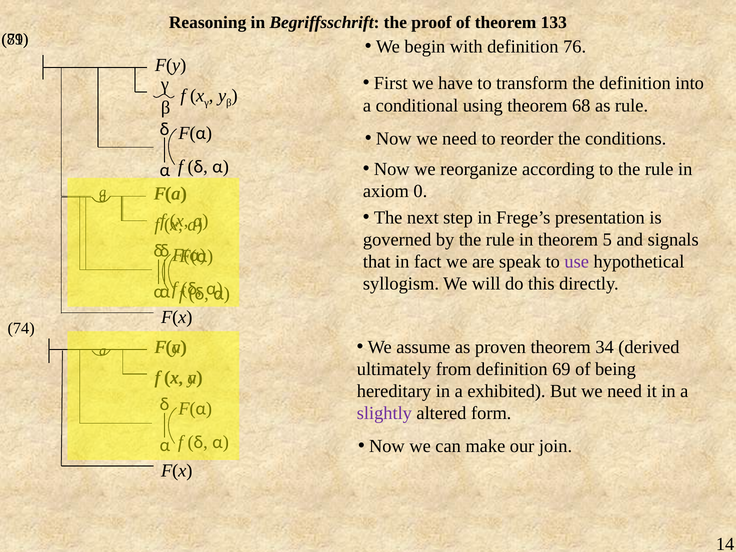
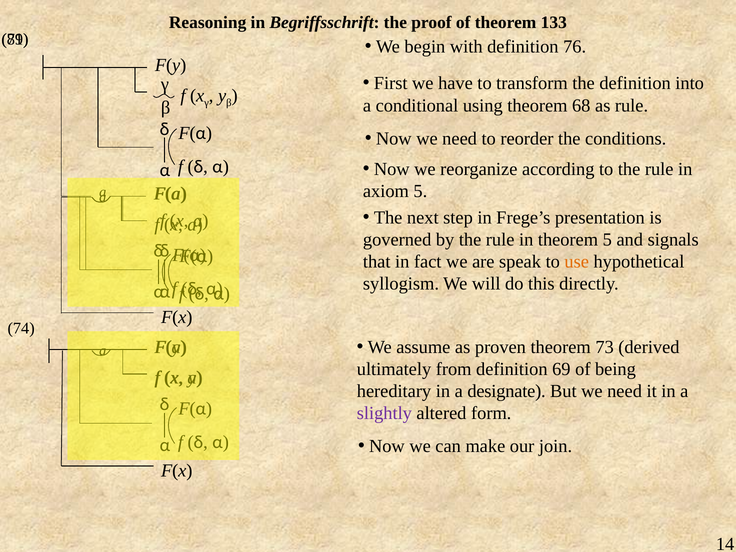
axiom 0: 0 -> 5 (420, 191)
use colour: purple -> orange (577, 262)
34: 34 -> 73 (605, 347)
exhibited: exhibited -> designate (507, 391)
